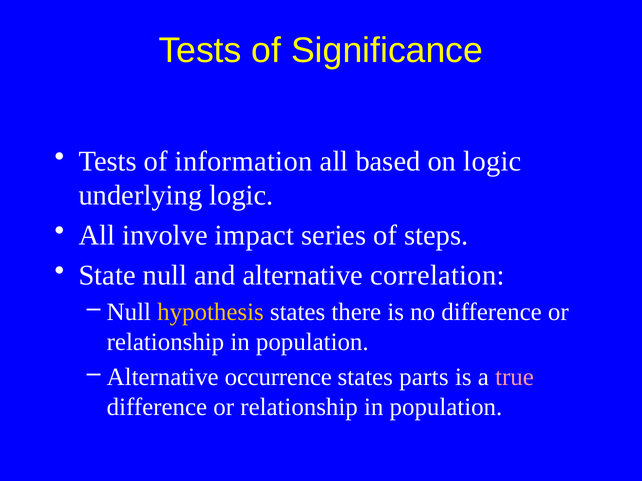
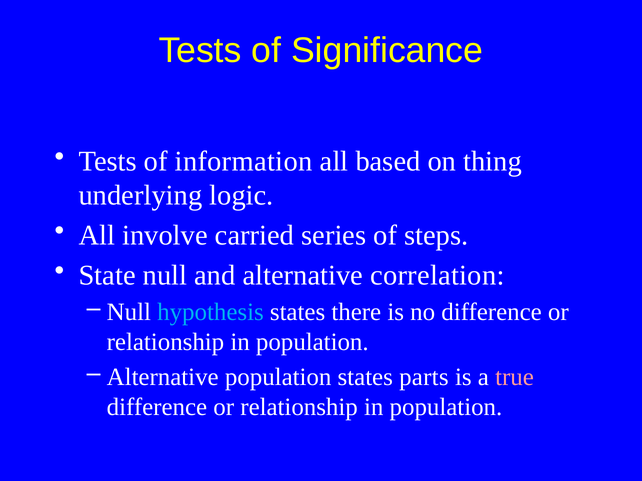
on logic: logic -> thing (493, 161)
impact: impact -> carried (255, 236)
hypothesis colour: yellow -> light blue (210, 312)
Alternative occurrence: occurrence -> population (278, 377)
